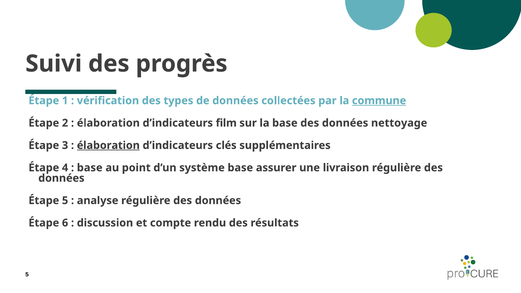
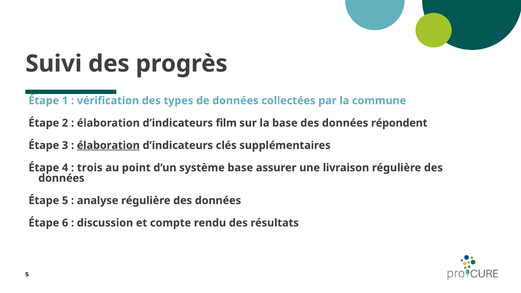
commune underline: present -> none (379, 101)
nettoyage: nettoyage -> répondent (399, 123)
base: base -> trois (90, 168)
